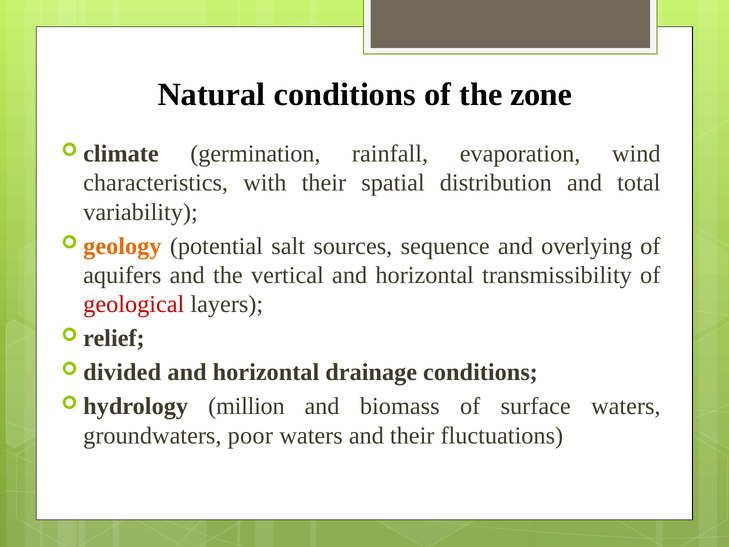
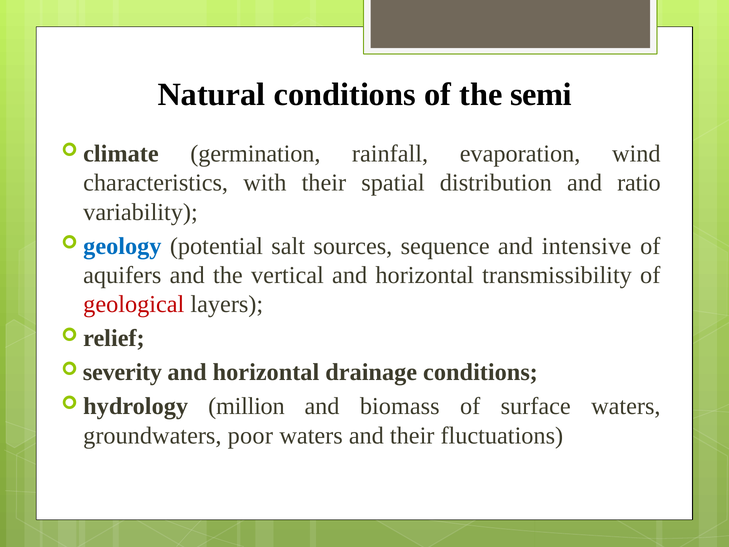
zone: zone -> semi (541, 95)
total: total -> ratio (639, 183)
geology colour: orange -> blue (122, 246)
overlying: overlying -> intensive (587, 246)
divided: divided -> severity (122, 372)
